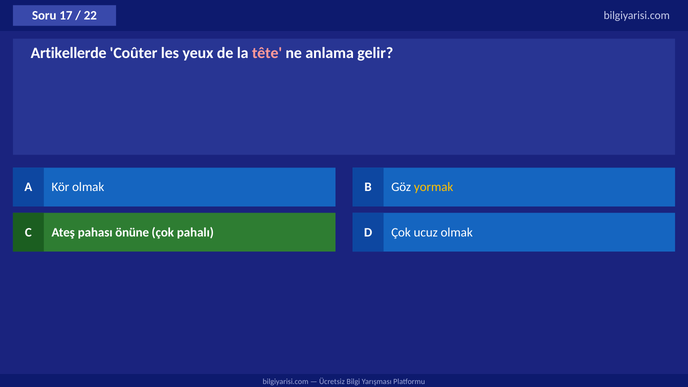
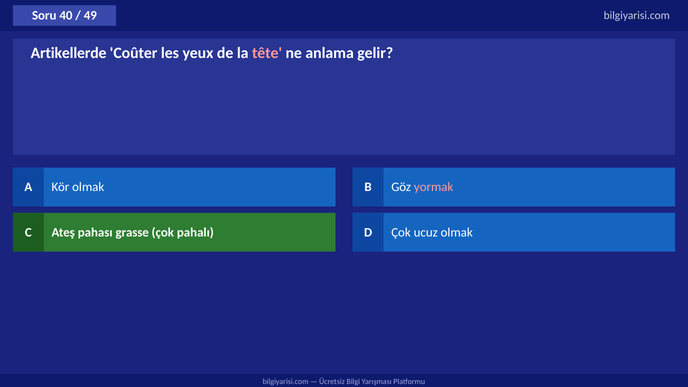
17: 17 -> 40 (66, 16)
22: 22 -> 49 (90, 16)
yormak colour: yellow -> pink (434, 187)
önüne: önüne -> grasse (132, 232)
